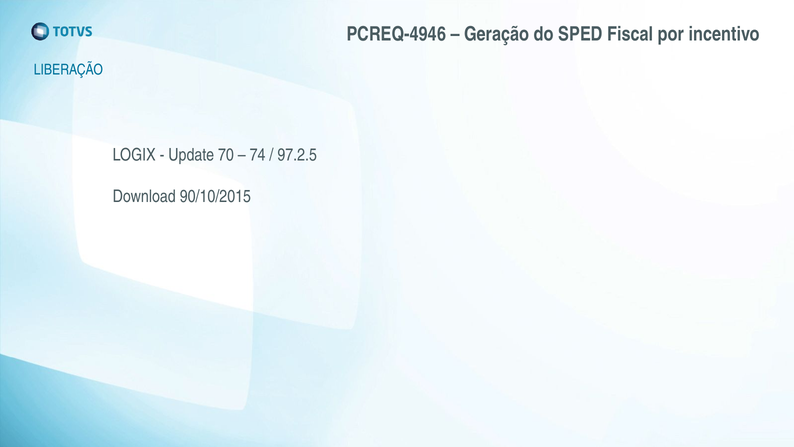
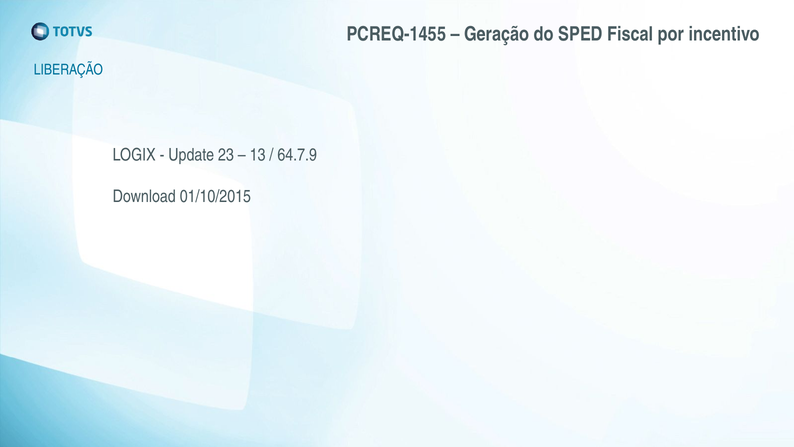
PCREQ-4946: PCREQ-4946 -> PCREQ-1455 (396, 34)
70: 70 -> 23 (226, 155)
74: 74 -> 13 (258, 155)
97.2.5: 97.2.5 -> 64.7.9 (297, 155)
90/10/2015: 90/10/2015 -> 01/10/2015 (215, 197)
